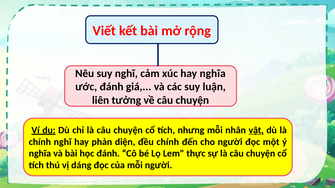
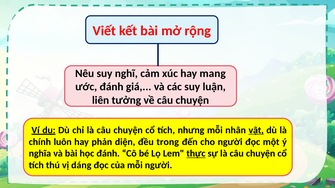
hay nghĩa: nghĩa -> mang (213, 74)
chính nghĩ: nghĩ -> luôn (63, 142)
đều chính: chính -> trong (168, 142)
thực underline: none -> present (196, 154)
